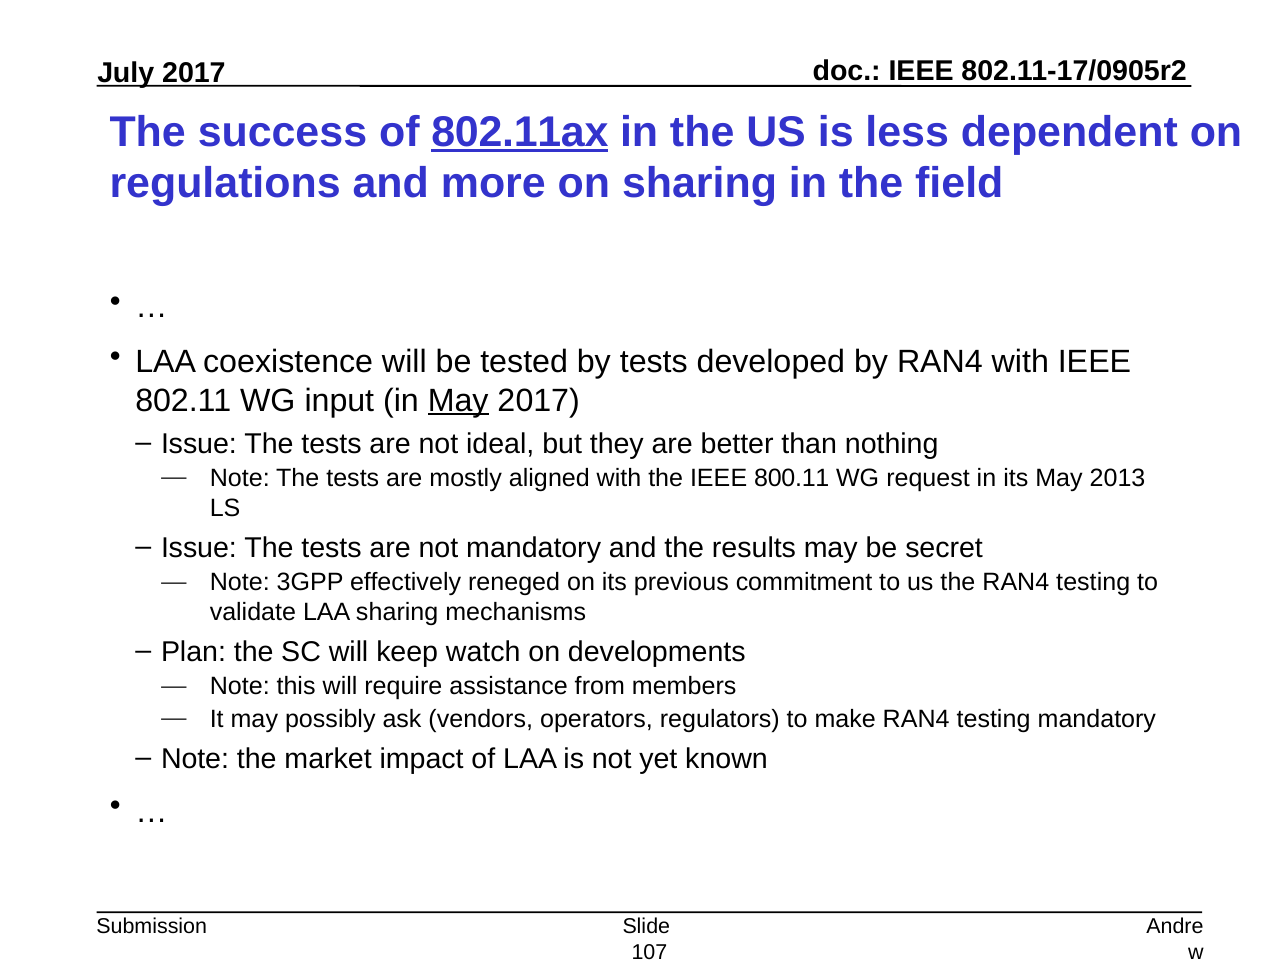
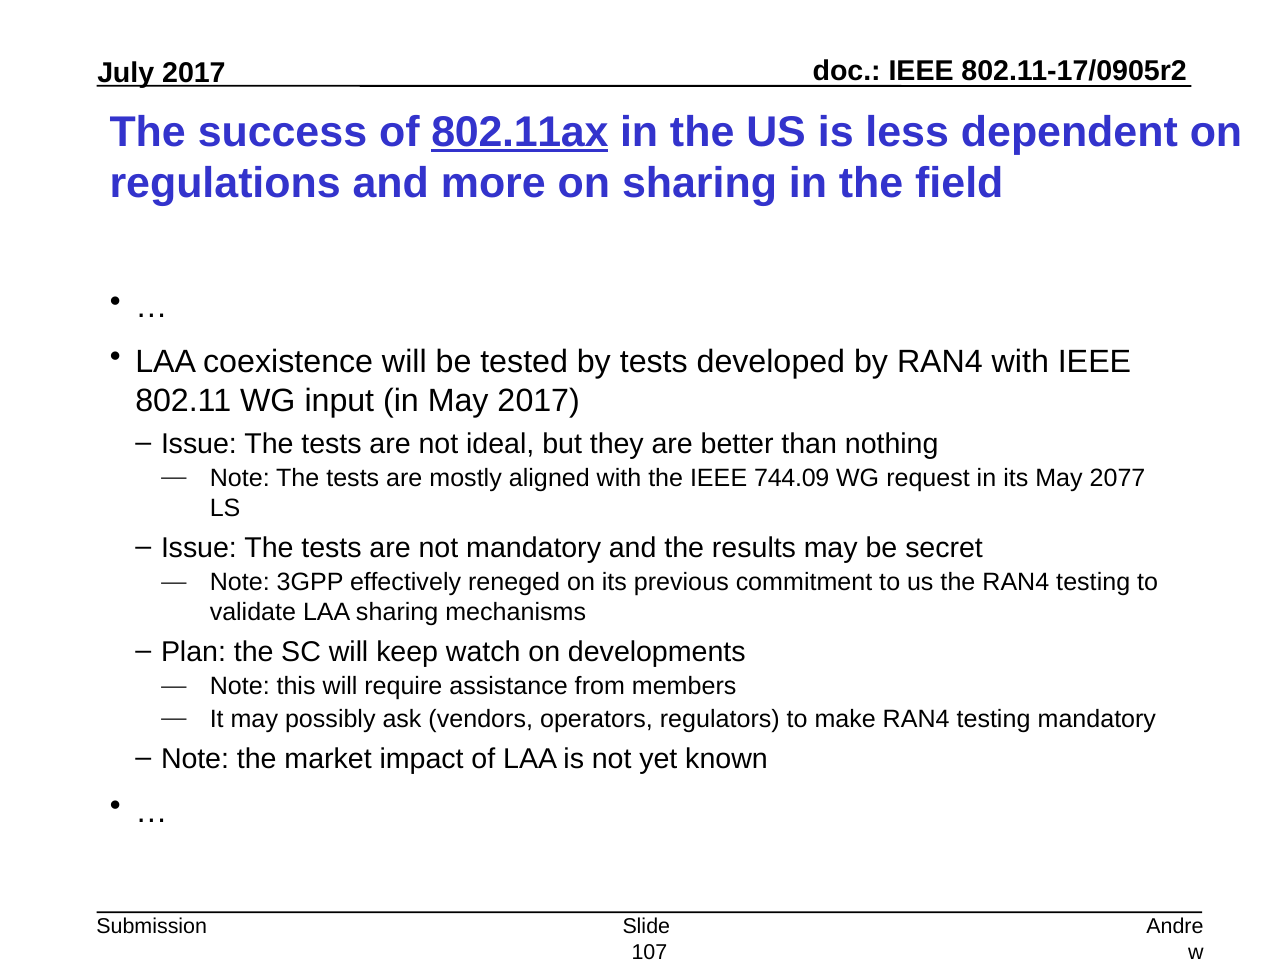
May underline: present -> none (458, 401)
800.11: 800.11 -> 744.09 (792, 478)
2013: 2013 -> 2077 (1118, 478)
